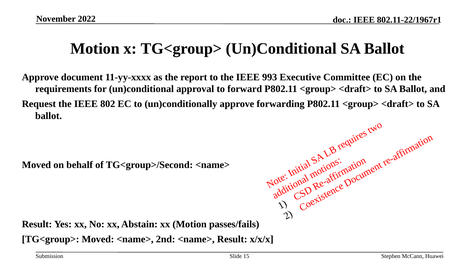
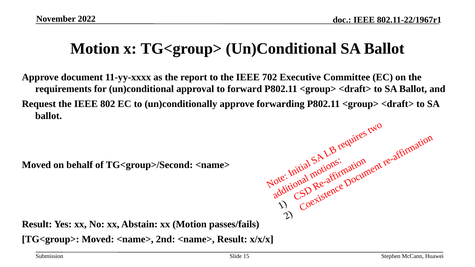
993: 993 -> 702 (270, 77)
